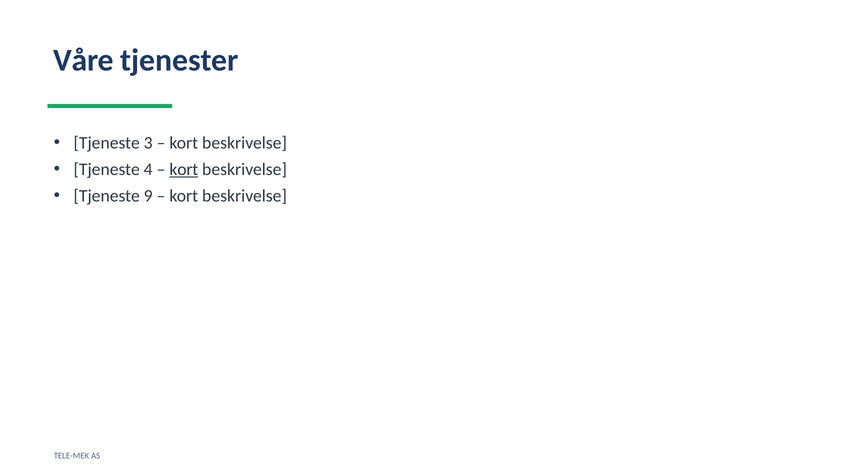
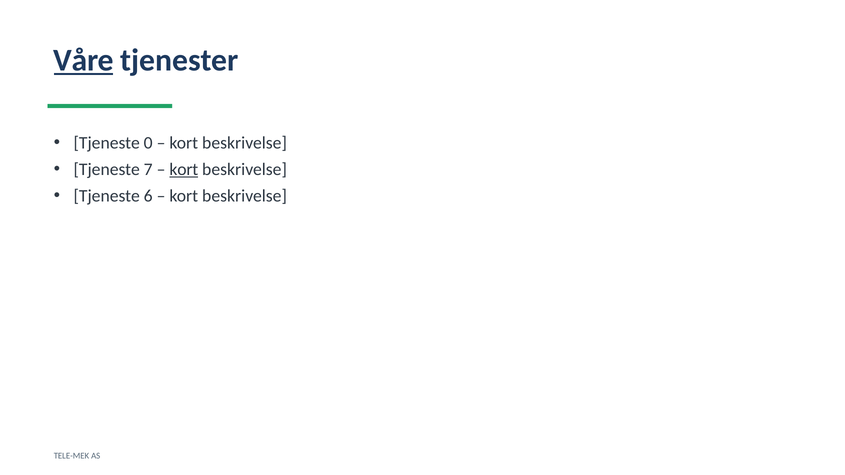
Våre underline: none -> present (84, 60)
3: 3 -> 0 (148, 143)
4: 4 -> 7 (148, 170)
9: 9 -> 6 (148, 196)
